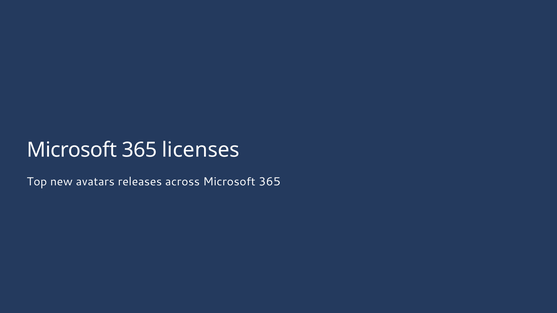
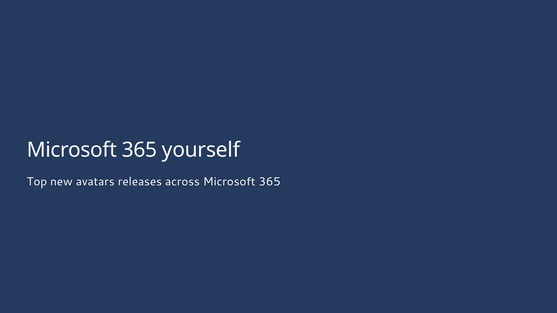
licenses: licenses -> yourself (201, 150)
